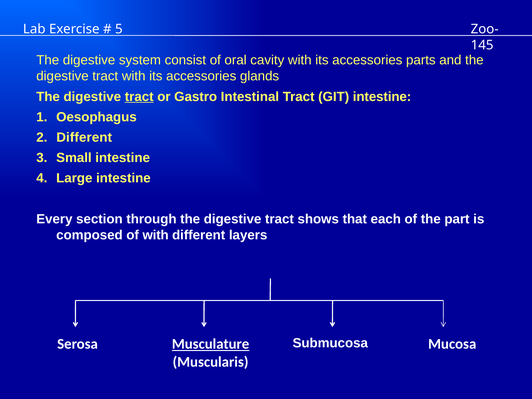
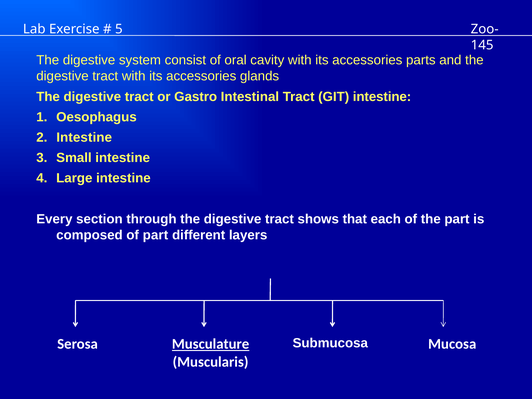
tract underline: present -> none (139, 97)
Different: Different -> Intestine (84, 137)
of with: with -> part (155, 235)
